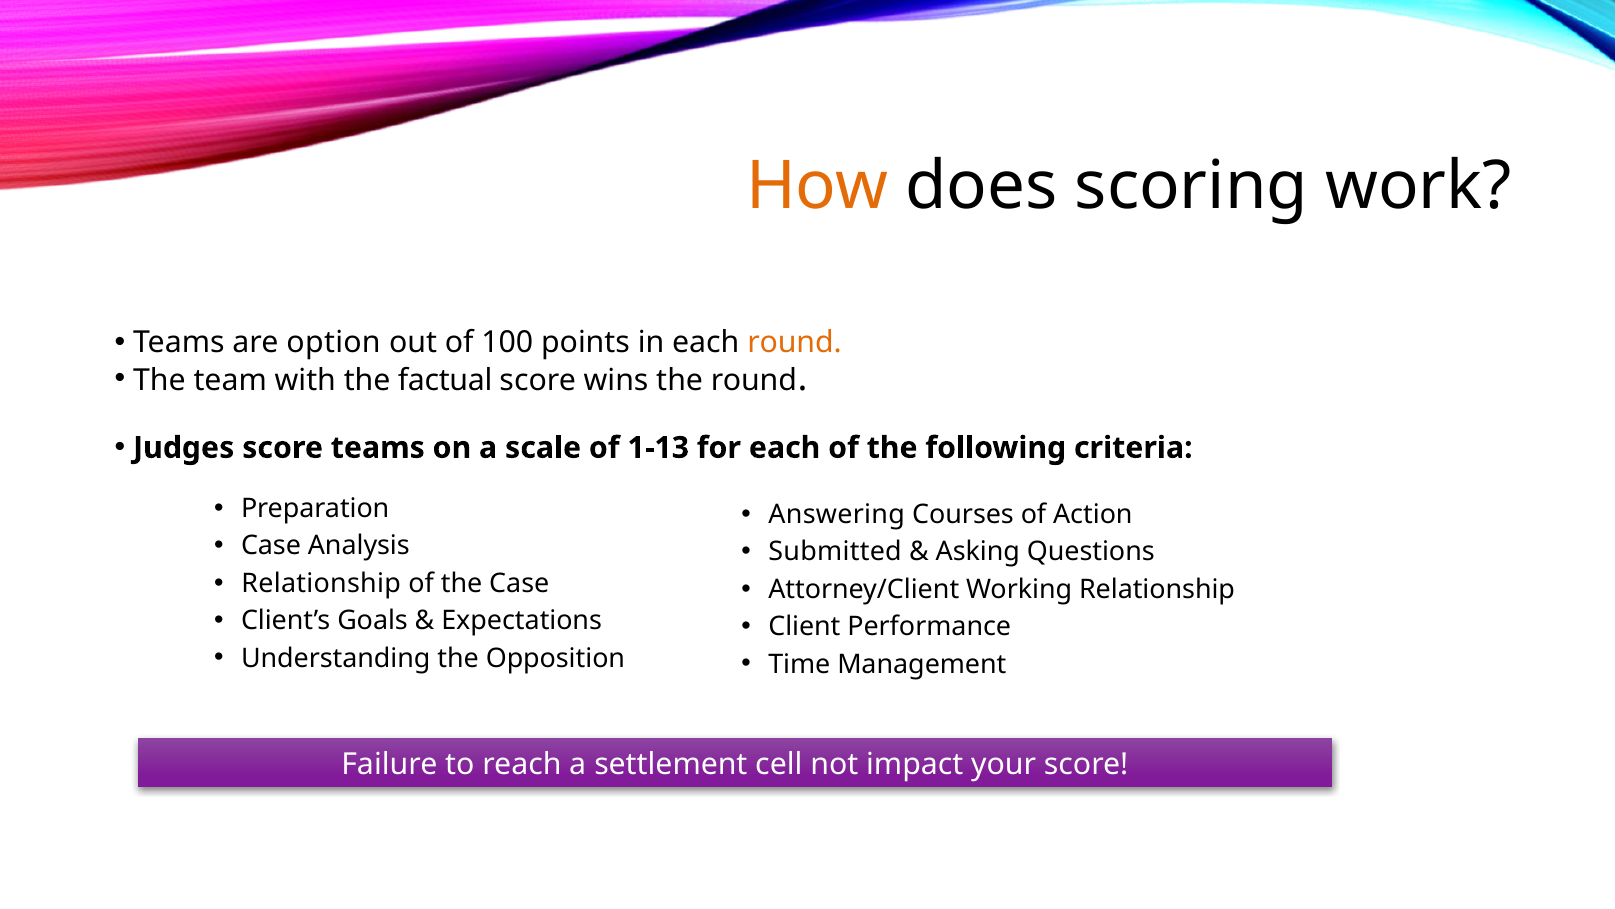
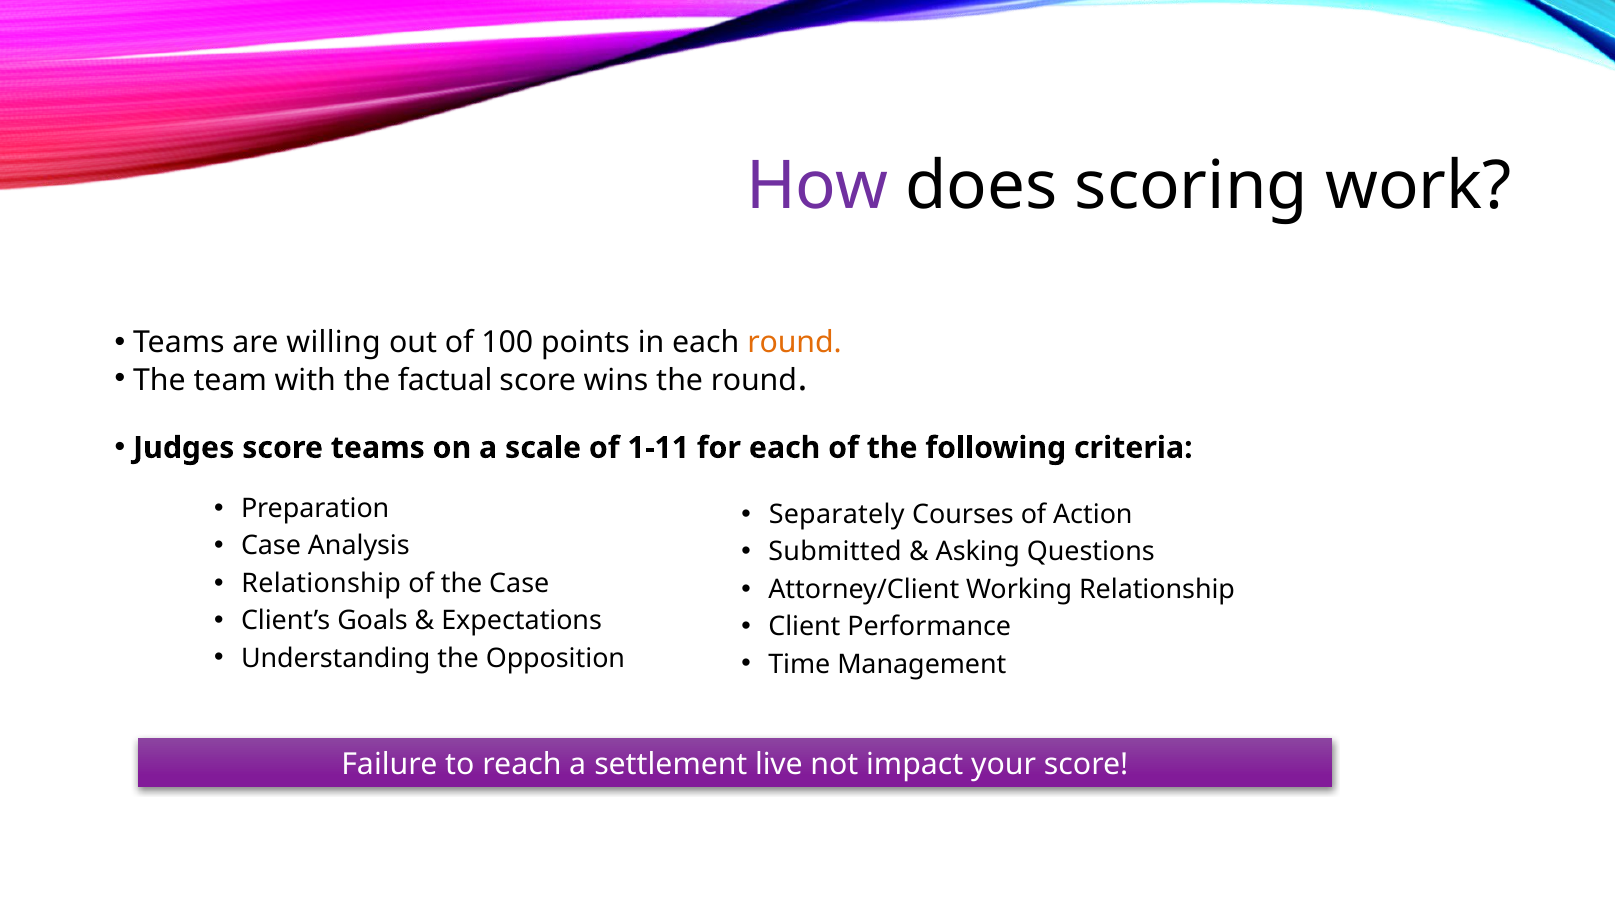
How colour: orange -> purple (817, 186)
option: option -> willing (334, 342)
1-13: 1-13 -> 1-11 (658, 448)
Answering: Answering -> Separately (837, 514)
cell: cell -> live (779, 764)
